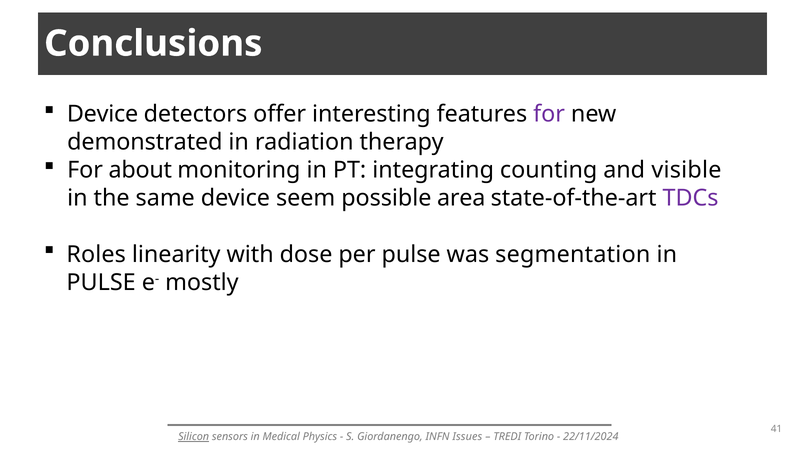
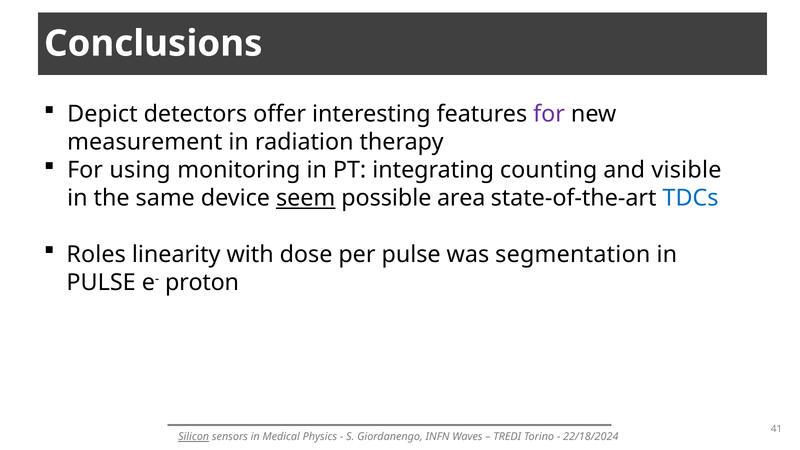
Device: Device -> Depict (102, 114)
demonstrated: demonstrated -> measurement (145, 142)
about: about -> using (140, 170)
seem underline: none -> present (306, 198)
TDCs colour: purple -> blue (691, 198)
mostly: mostly -> proton (202, 282)
Issues: Issues -> Waves (467, 437)
22/11/2024: 22/11/2024 -> 22/18/2024 (591, 437)
